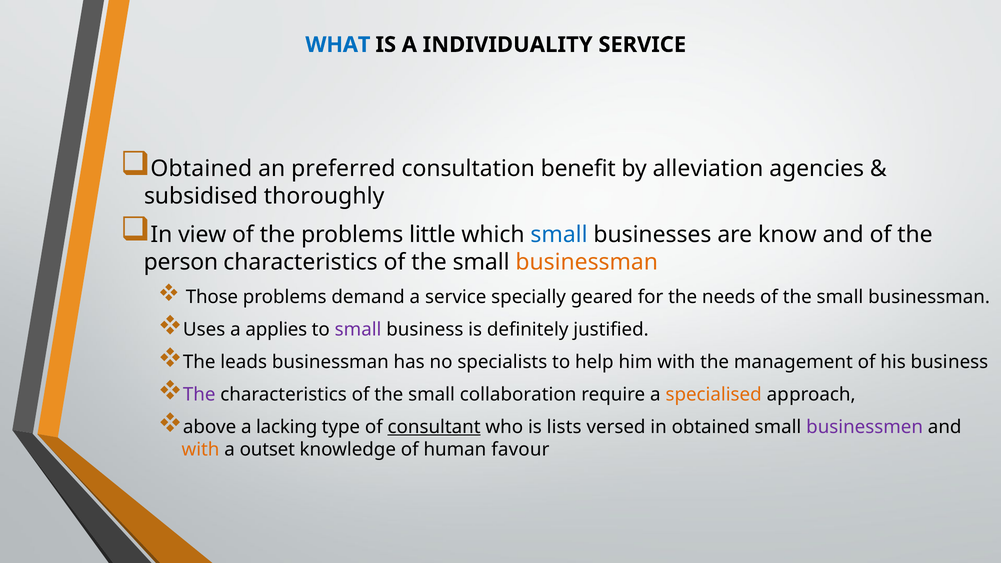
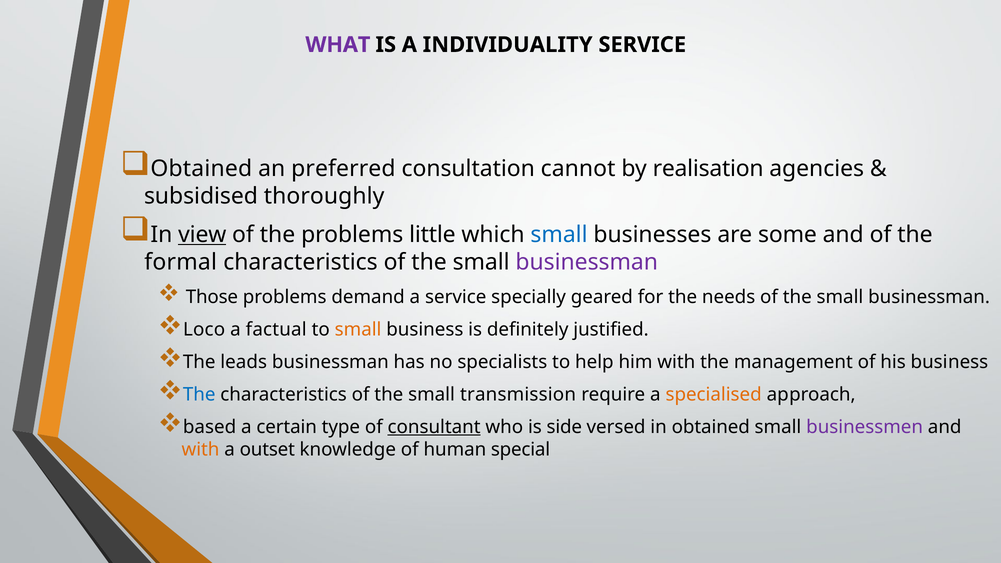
WHAT colour: blue -> purple (338, 45)
benefit: benefit -> cannot (578, 169)
alleviation: alleviation -> realisation (708, 169)
view underline: none -> present (202, 235)
know: know -> some (787, 235)
person: person -> formal (181, 262)
businessman colour: orange -> purple (587, 262)
Uses: Uses -> Loco (204, 329)
applies: applies -> factual (276, 329)
small colour: purple -> orange (358, 329)
The colour: purple -> blue (199, 395)
collaboration: collaboration -> transmission (518, 395)
above: above -> based (210, 427)
lacking: lacking -> certain (287, 427)
lists: lists -> side (564, 427)
favour: favour -> special (521, 450)
